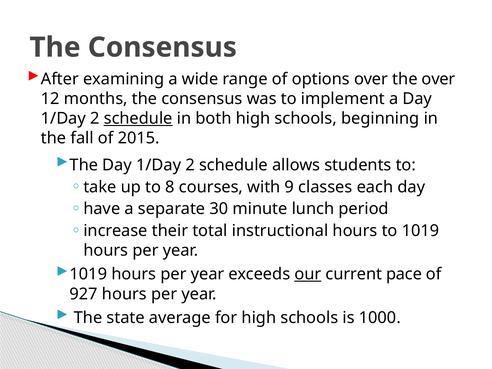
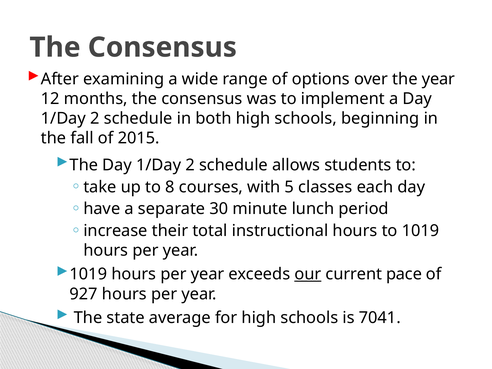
the over: over -> year (438, 79)
schedule underline: present -> none (138, 118)
9: 9 -> 5 (289, 187)
1000: 1000 -> 7041 (380, 318)
